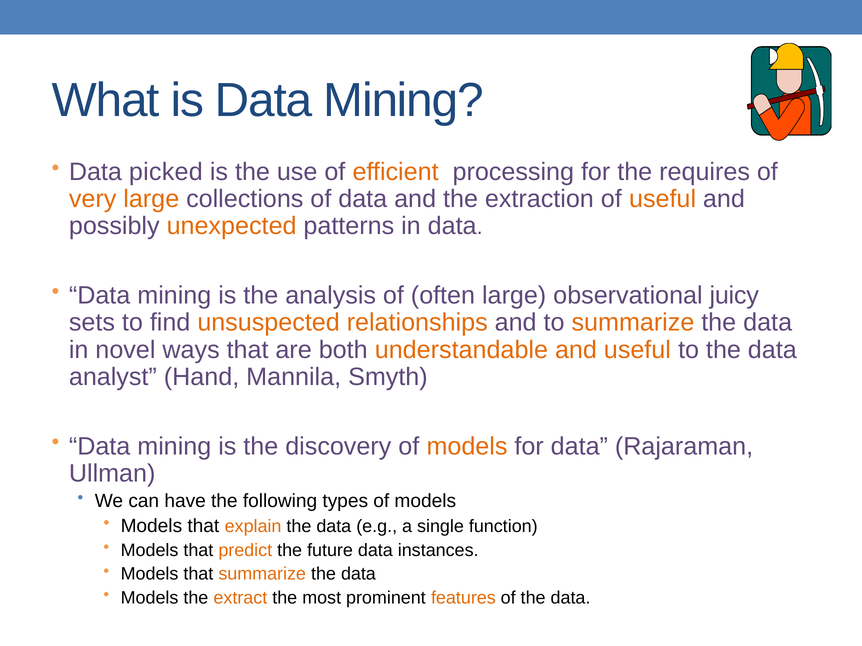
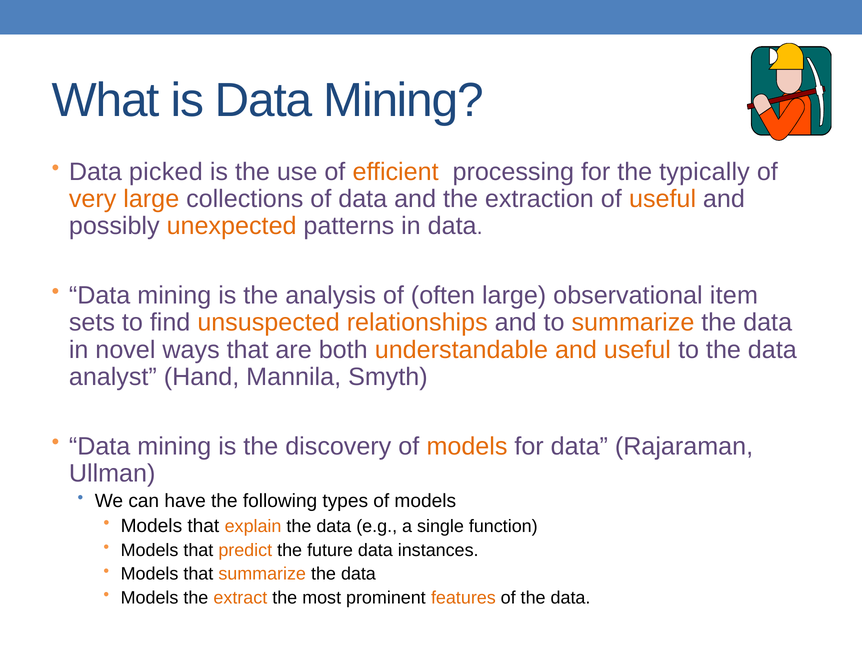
requires: requires -> typically (705, 172)
juicy: juicy -> item (734, 296)
